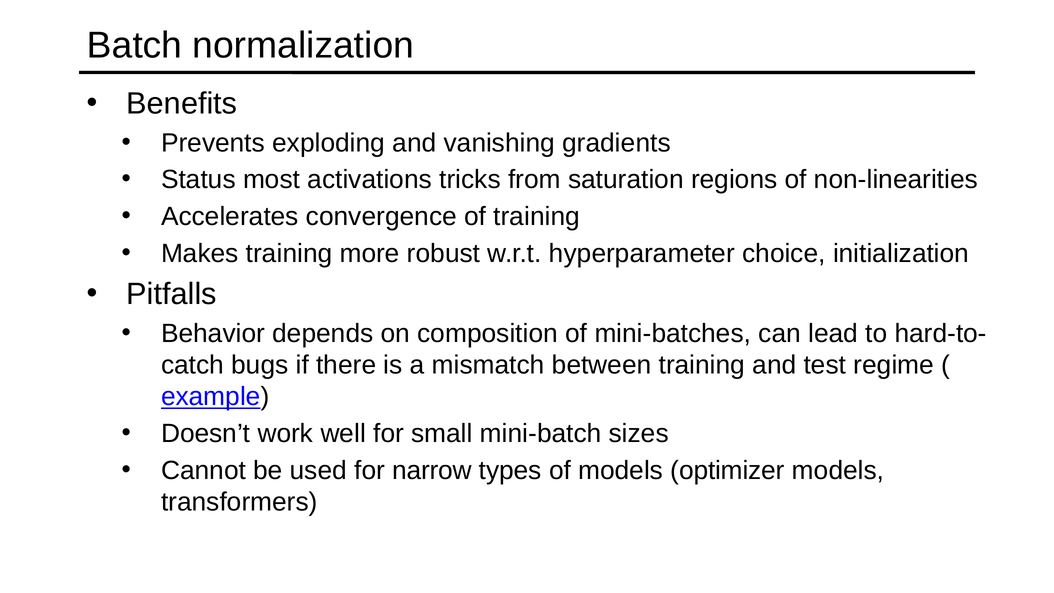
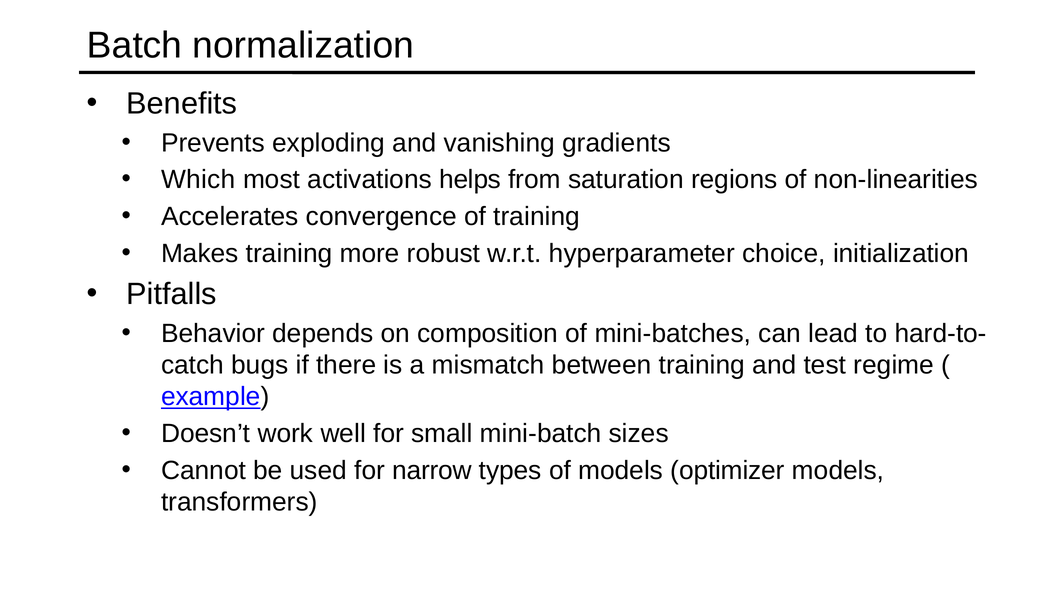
Status: Status -> Which (198, 180)
tricks: tricks -> helps (470, 180)
